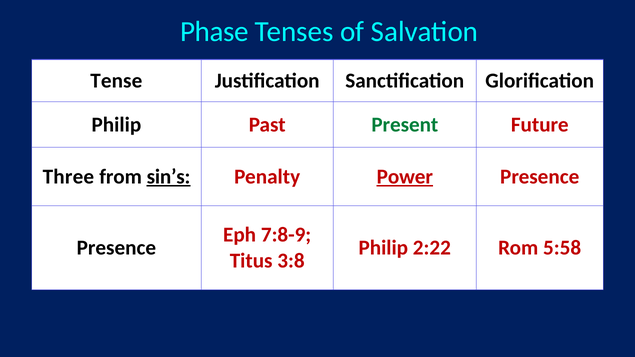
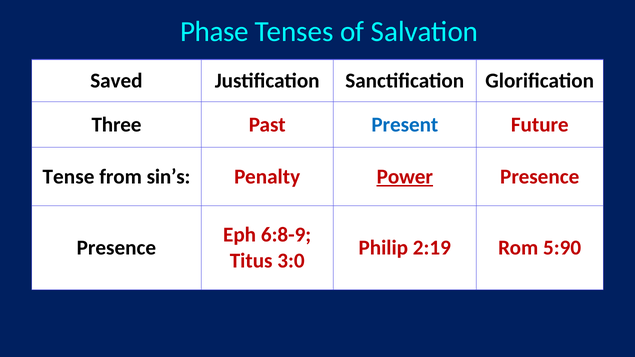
Tense: Tense -> Saved (116, 81)
Philip: Philip -> Three (116, 125)
Present colour: green -> blue (405, 125)
Three: Three -> Tense (68, 177)
sin’s underline: present -> none (169, 177)
7:8-9: 7:8-9 -> 6:8-9 (286, 235)
2:22: 2:22 -> 2:19 (432, 248)
5:58: 5:58 -> 5:90 (562, 248)
3:8: 3:8 -> 3:0 (291, 261)
